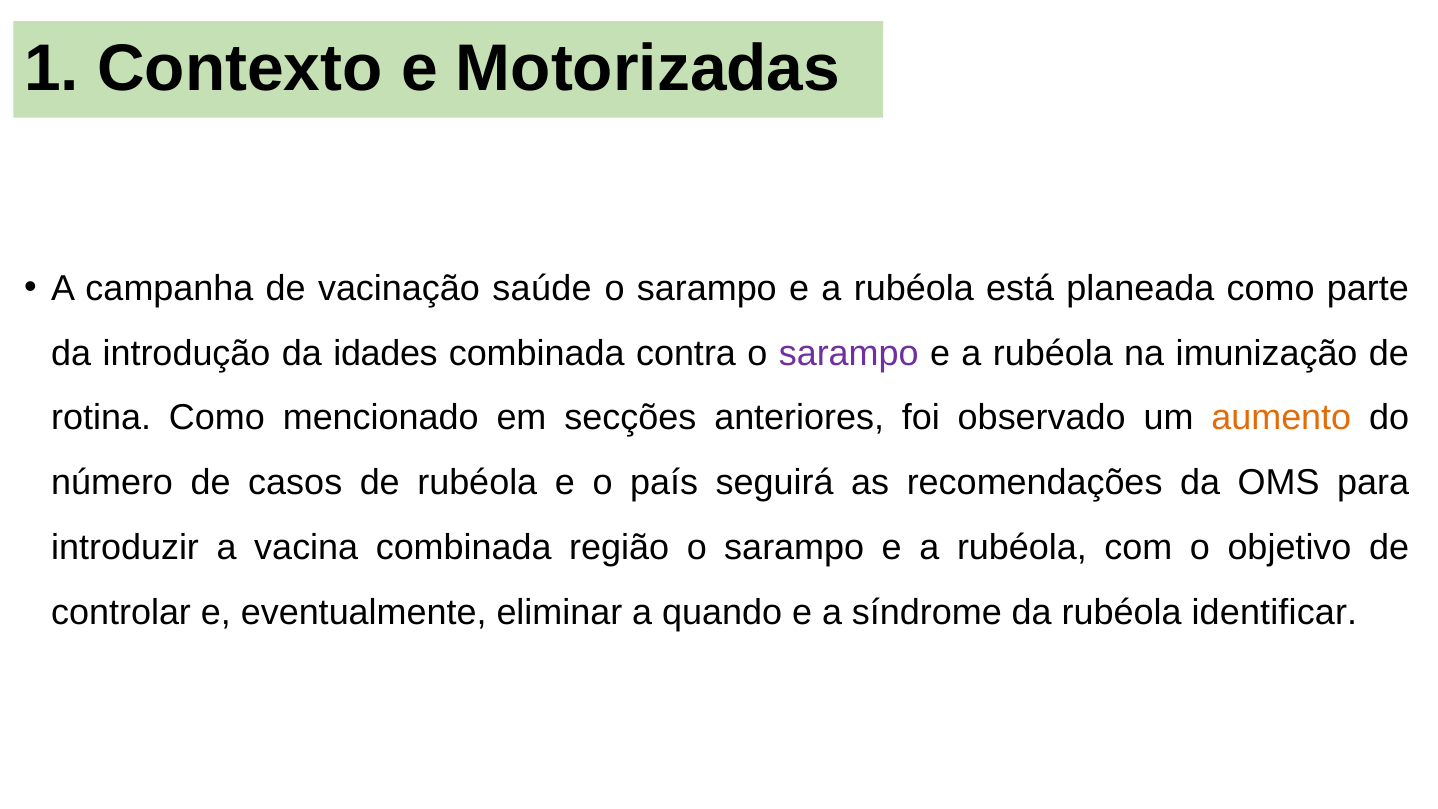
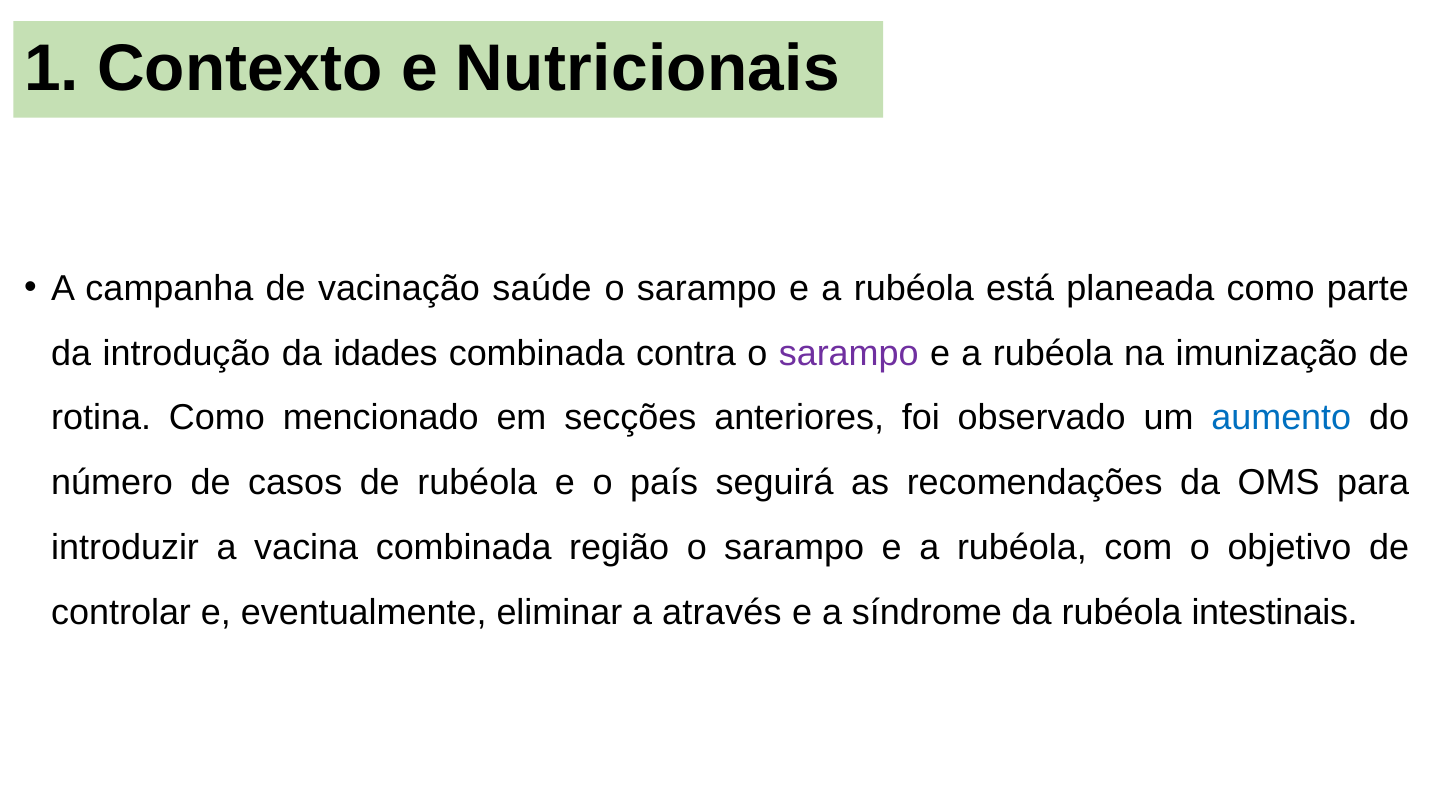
Motorizadas: Motorizadas -> Nutricionais (648, 69)
aumento colour: orange -> blue (1281, 418)
quando: quando -> através (722, 612)
identificar: identificar -> intestinais (1275, 612)
